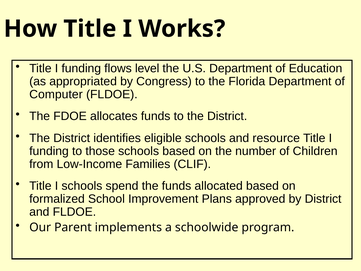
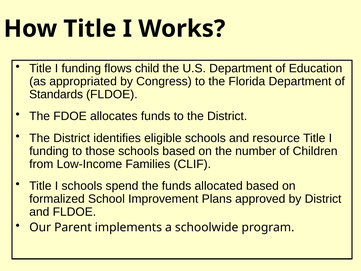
level: level -> child (147, 68)
Computer: Computer -> Standards (56, 94)
